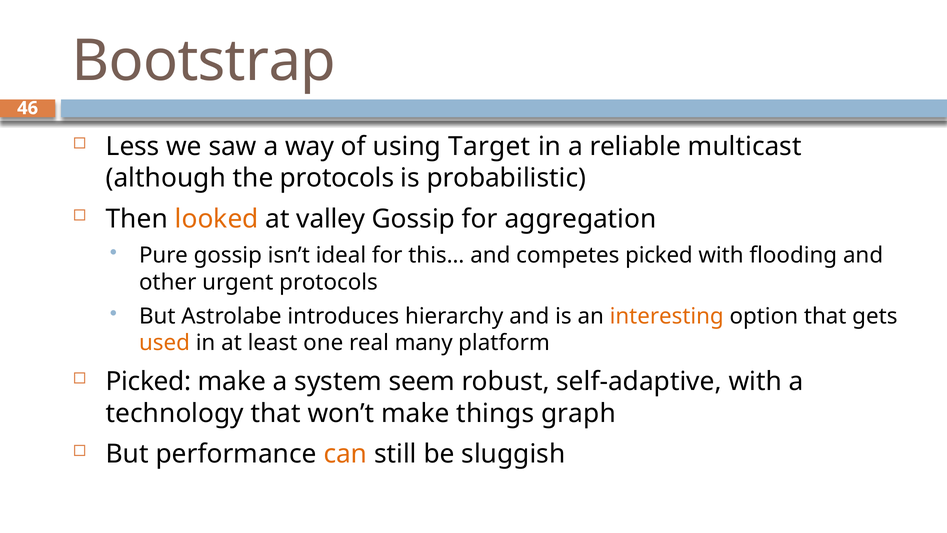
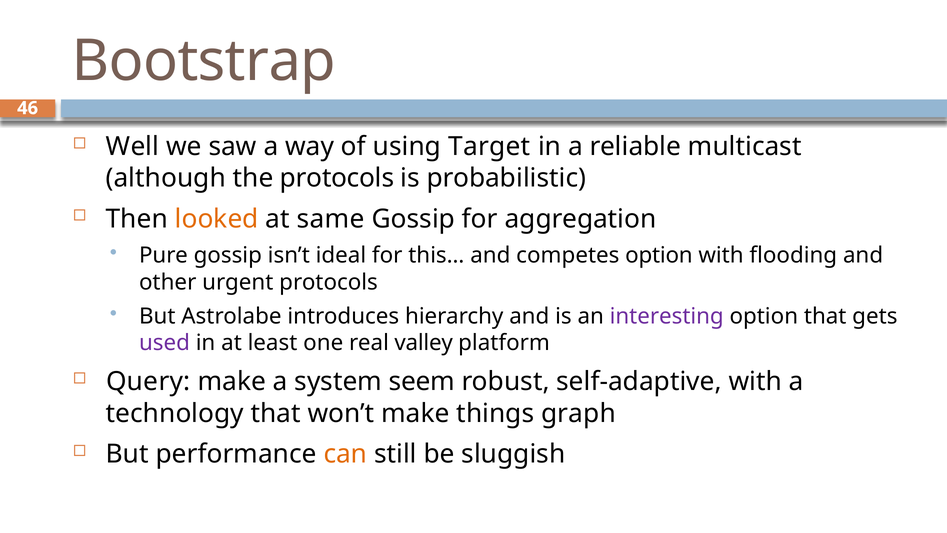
Less: Less -> Well (133, 147)
valley: valley -> same (331, 219)
competes picked: picked -> option (659, 255)
interesting colour: orange -> purple (667, 316)
used colour: orange -> purple (164, 343)
many: many -> valley (424, 343)
Picked: Picked -> Query (148, 382)
